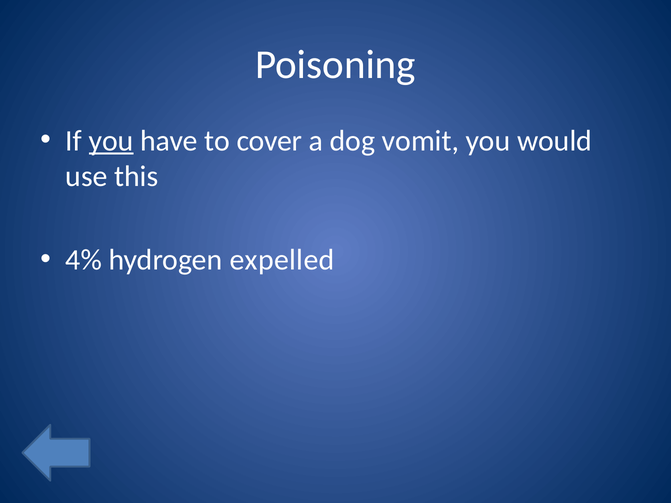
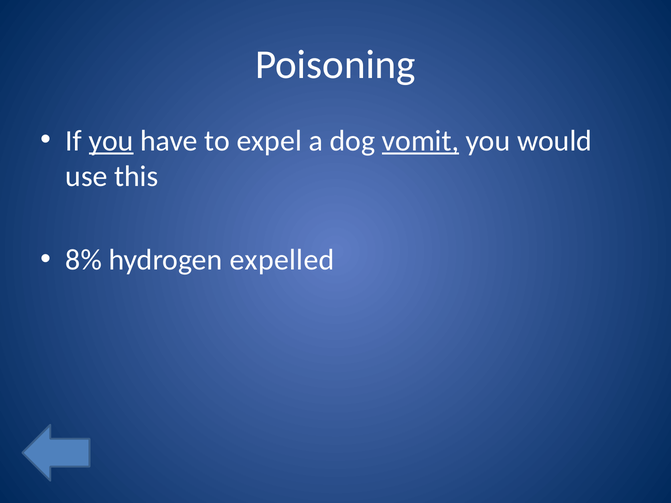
cover: cover -> expel (269, 141)
vomit underline: none -> present (420, 141)
4%: 4% -> 8% (84, 260)
